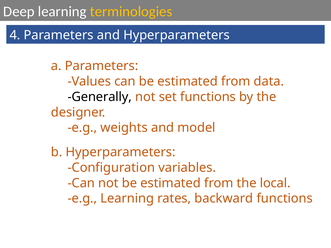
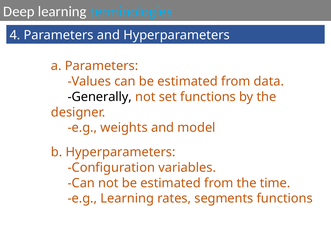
terminologies colour: yellow -> light blue (131, 11)
local: local -> time (275, 183)
backward: backward -> segments (224, 199)
